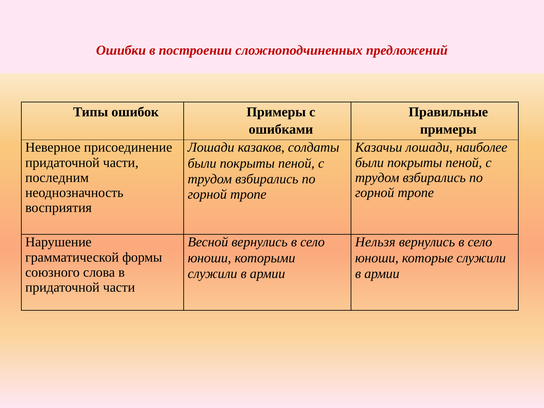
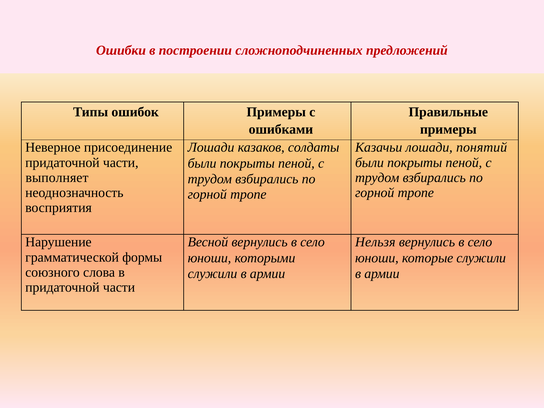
наиболее: наиболее -> понятий (482, 147)
последним: последним -> выполняет (57, 178)
